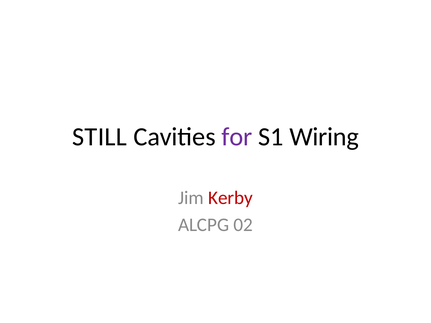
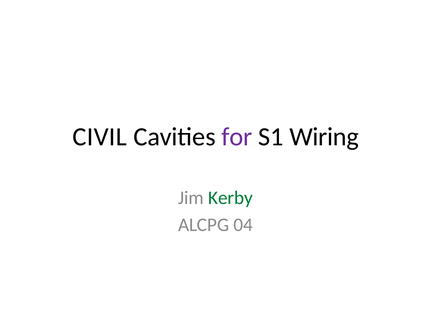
STILL: STILL -> CIVIL (100, 137)
Kerby colour: red -> green (231, 198)
02: 02 -> 04 (243, 225)
